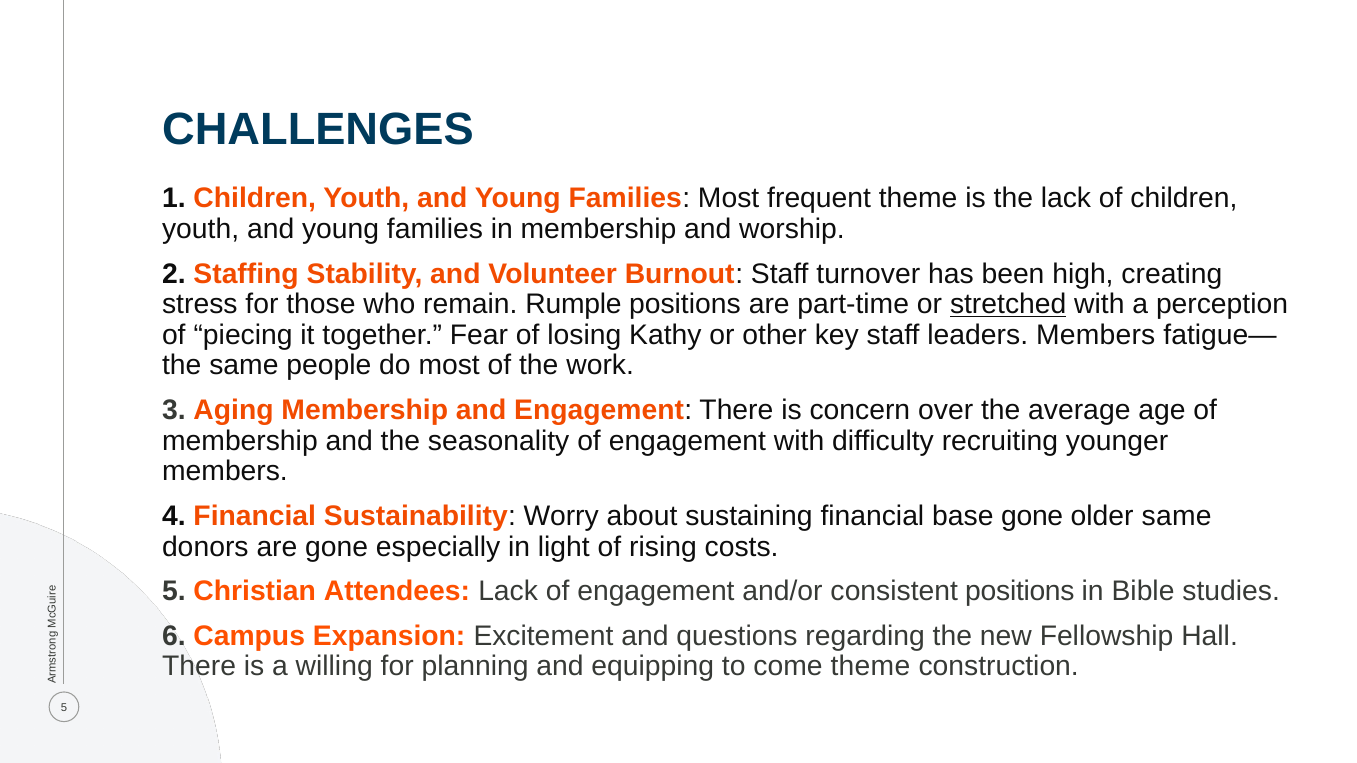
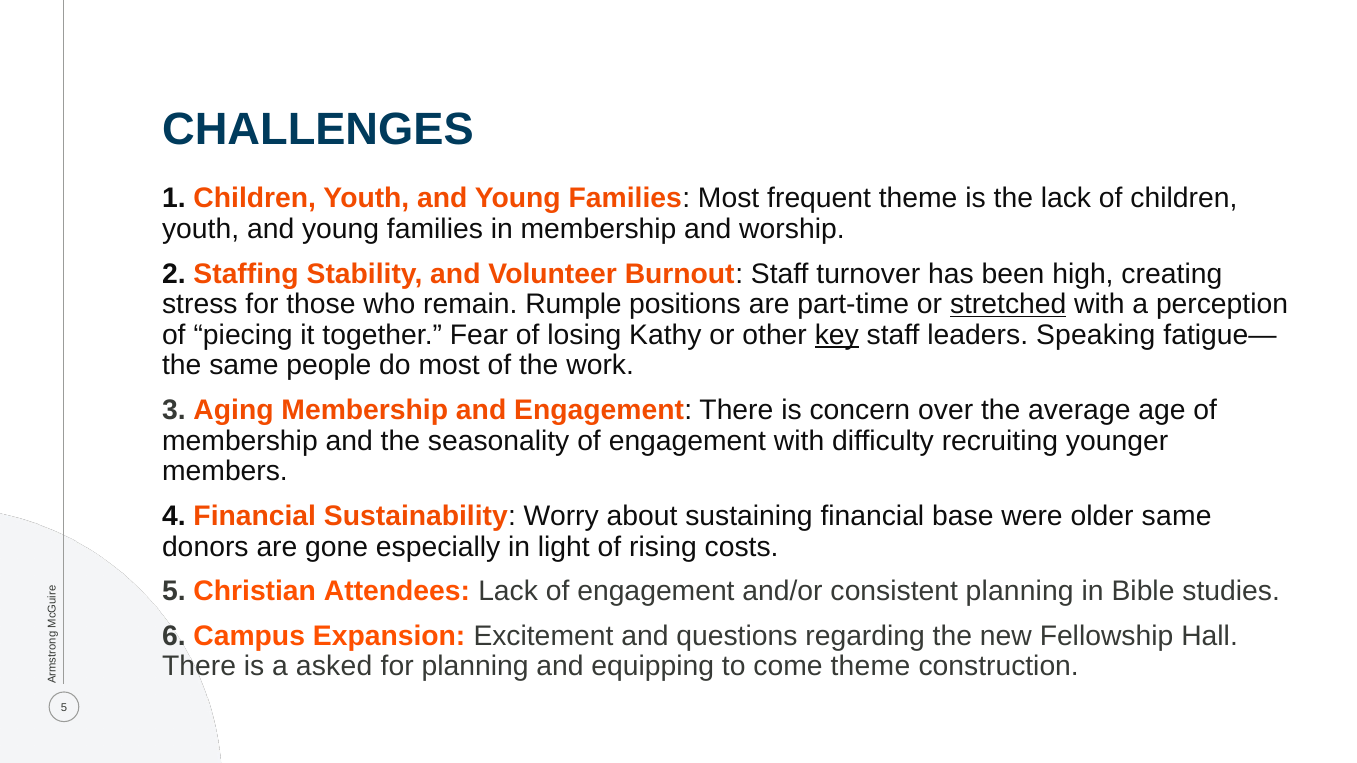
key underline: none -> present (837, 335)
leaders Members: Members -> Speaking (1096, 335)
base gone: gone -> were (1032, 516)
consistent positions: positions -> planning (1020, 592)
willing: willing -> asked (334, 667)
